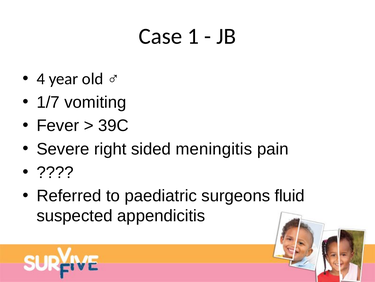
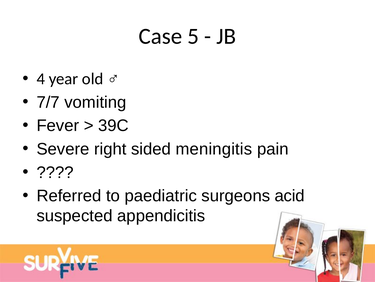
1: 1 -> 5 (193, 36)
1/7: 1/7 -> 7/7 (48, 102)
fluid: fluid -> acid (290, 195)
